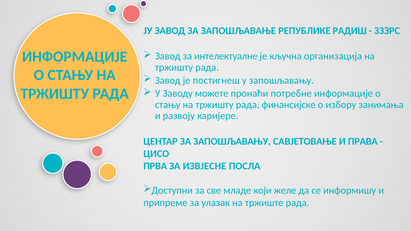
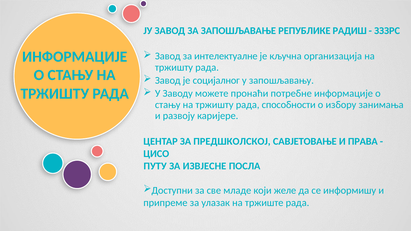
постигнеш: постигнеш -> социјалног (216, 80)
финансијске: финансијске -> способности (289, 105)
ЗА ЗАПОШЉАВАЊУ: ЗАПОШЉАВАЊУ -> ПРЕДШКОЛСКОЈ (232, 141)
ПРВА: ПРВА -> ПУТУ (155, 166)
